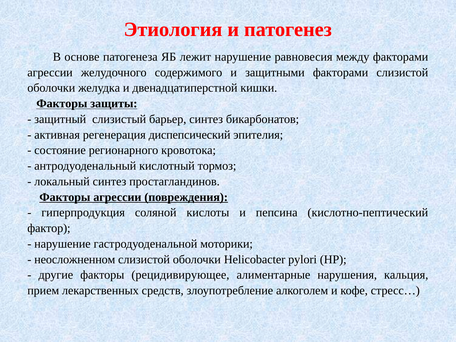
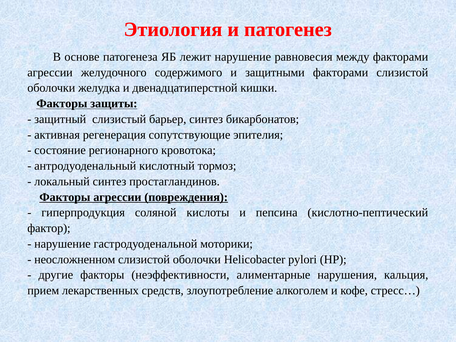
диспепсический: диспепсический -> сопутствующие (190, 135)
рецидивирующее: рецидивирующее -> неэффективности (180, 275)
